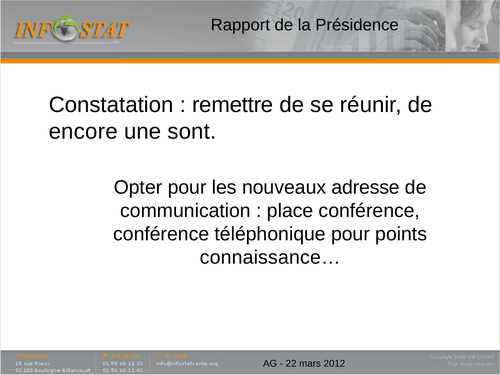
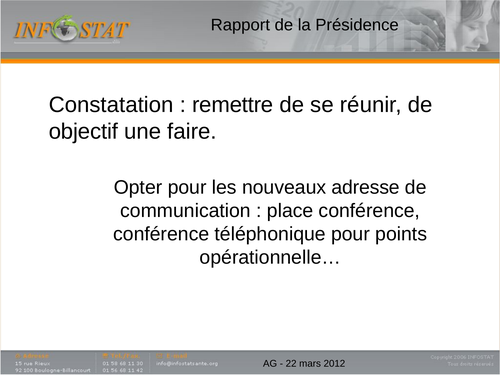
encore: encore -> objectif (83, 132)
sont: sont -> faire (192, 132)
connaissance…: connaissance… -> opérationnelle… (270, 258)
